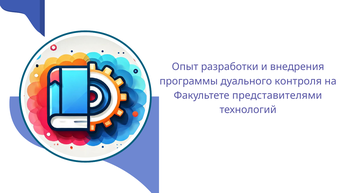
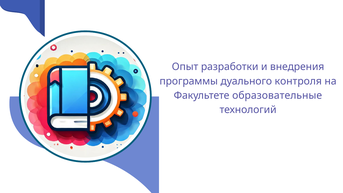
представителями: представителями -> образовательные (277, 95)
